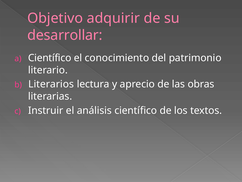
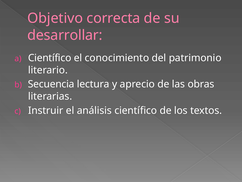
adquirir: adquirir -> correcta (113, 18)
Literarios: Literarios -> Secuencia (51, 84)
